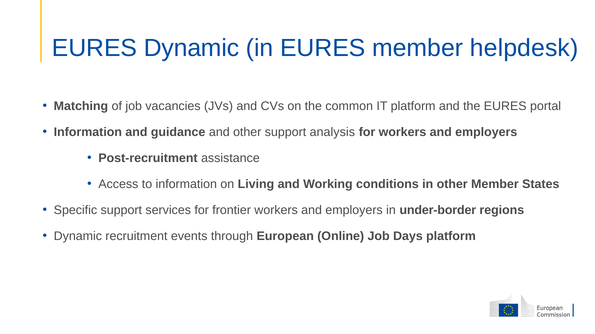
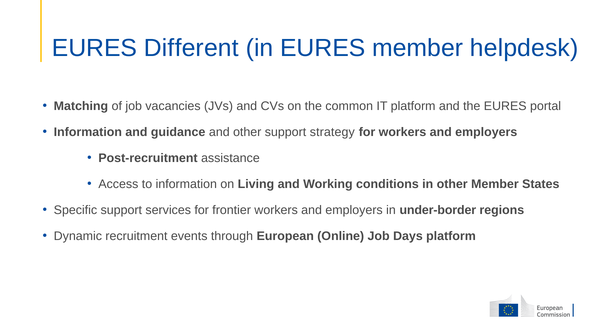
EURES Dynamic: Dynamic -> Different (191, 48)
analysis: analysis -> strategy (332, 132)
